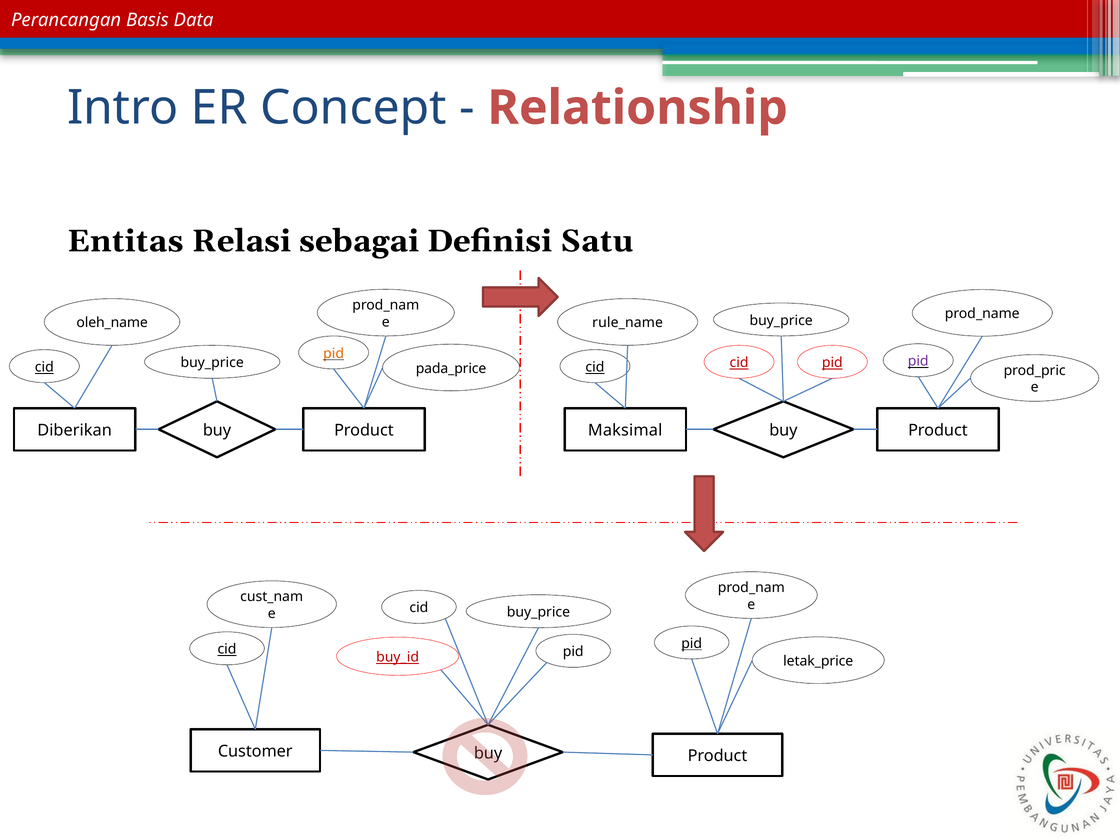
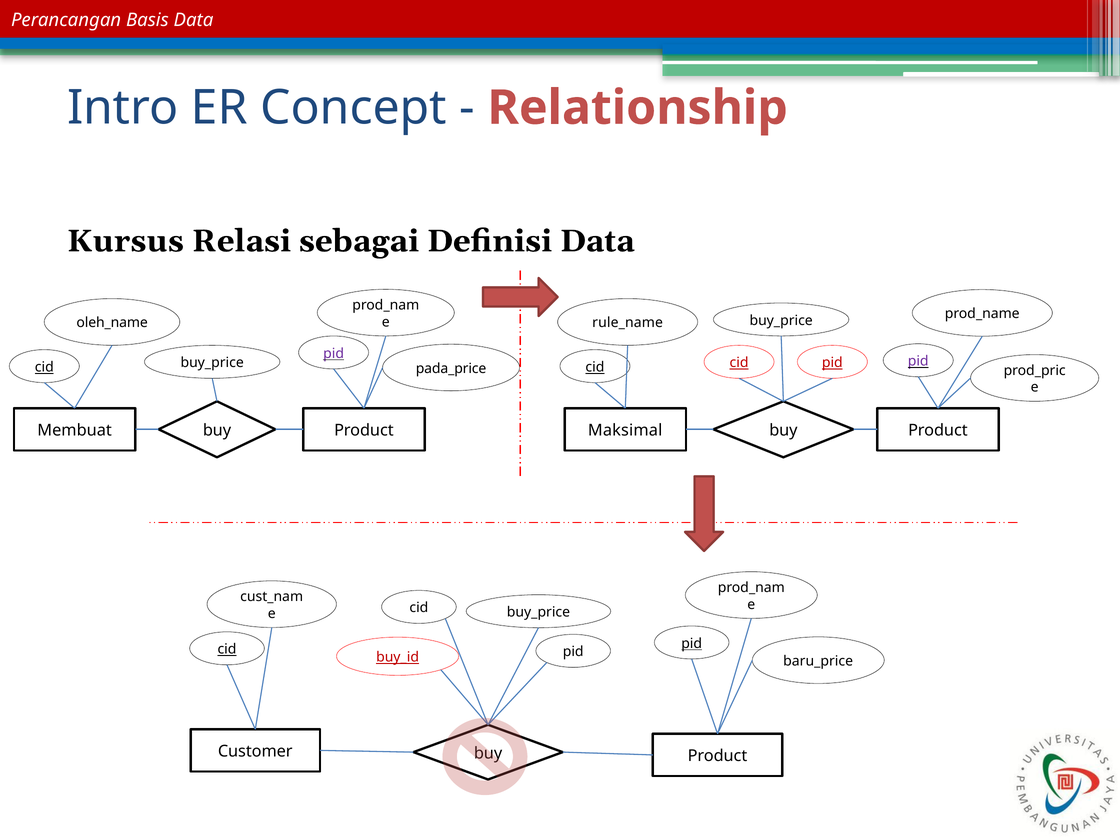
Entitas: Entitas -> Kursus (125, 241)
Definisi Satu: Satu -> Data (597, 241)
pid colour: orange -> purple (334, 353)
Diberikan: Diberikan -> Membuat (75, 430)
letak_price: letak_price -> baru_price (818, 661)
